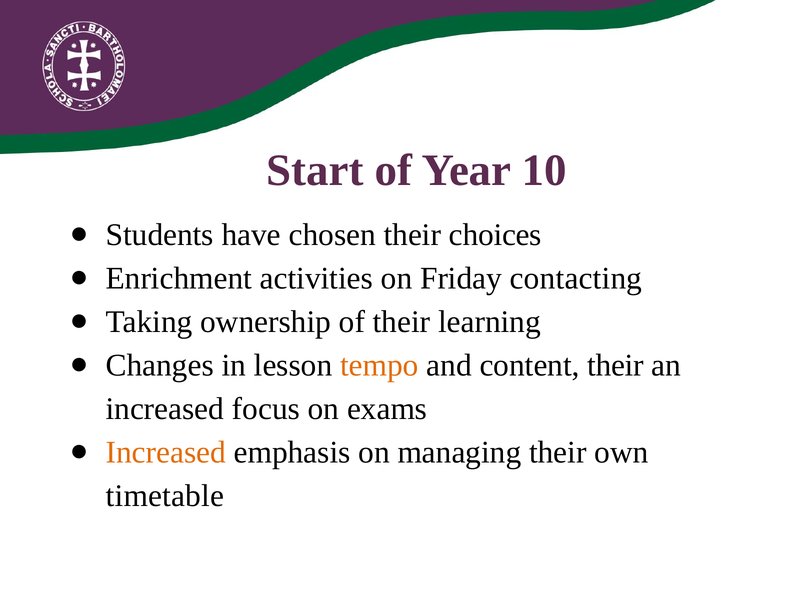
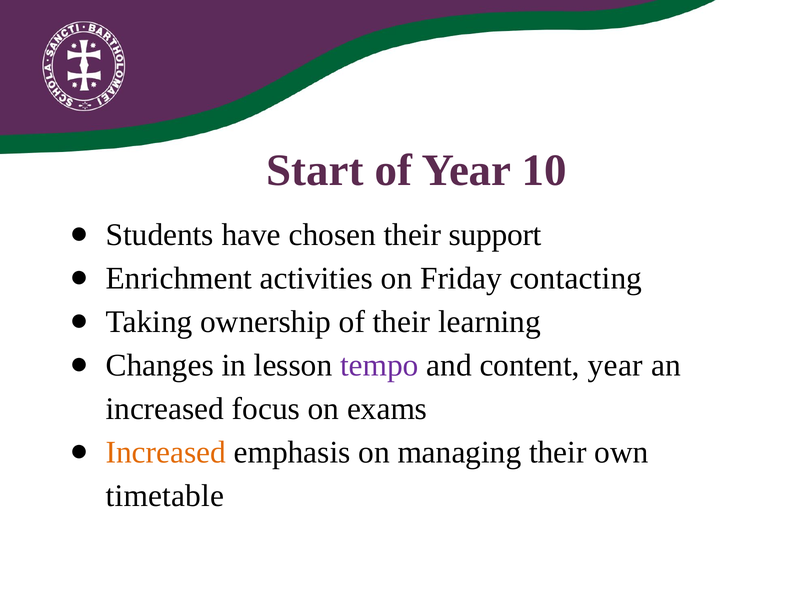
choices: choices -> support (495, 235)
tempo colour: orange -> purple (379, 365)
content their: their -> year (615, 365)
